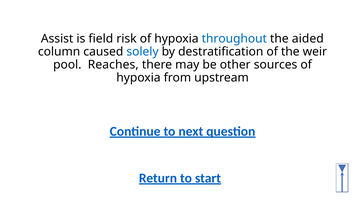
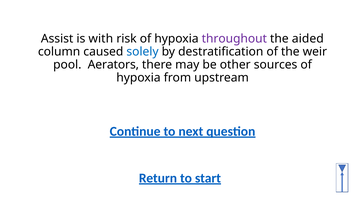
field: field -> with (101, 39)
throughout colour: blue -> purple (234, 39)
Reaches: Reaches -> Aerators (113, 65)
